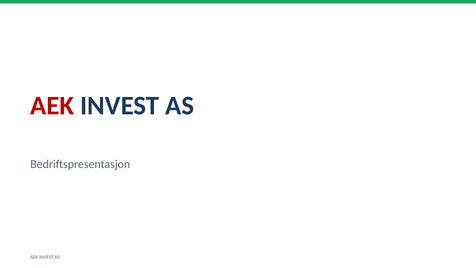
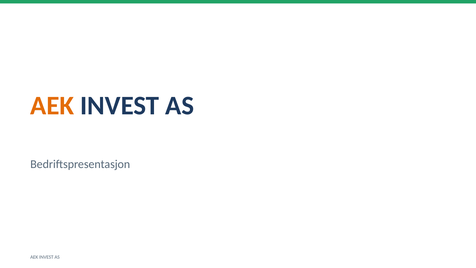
AEK colour: red -> orange (52, 106)
